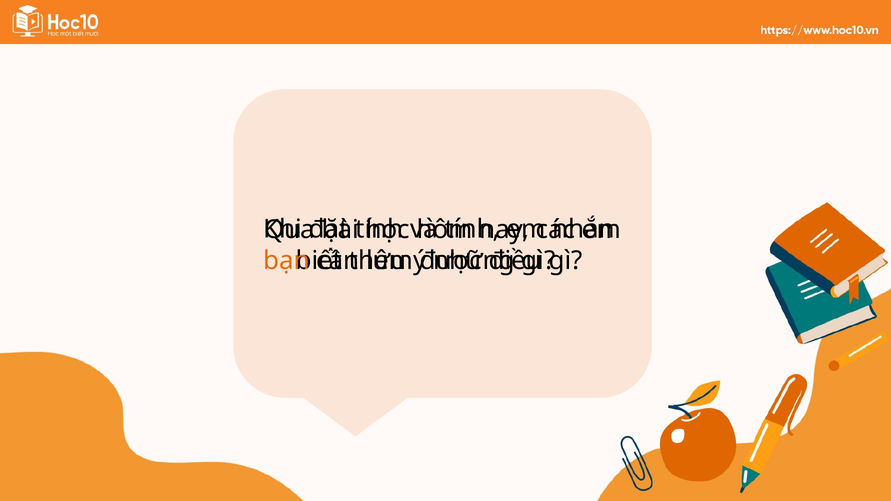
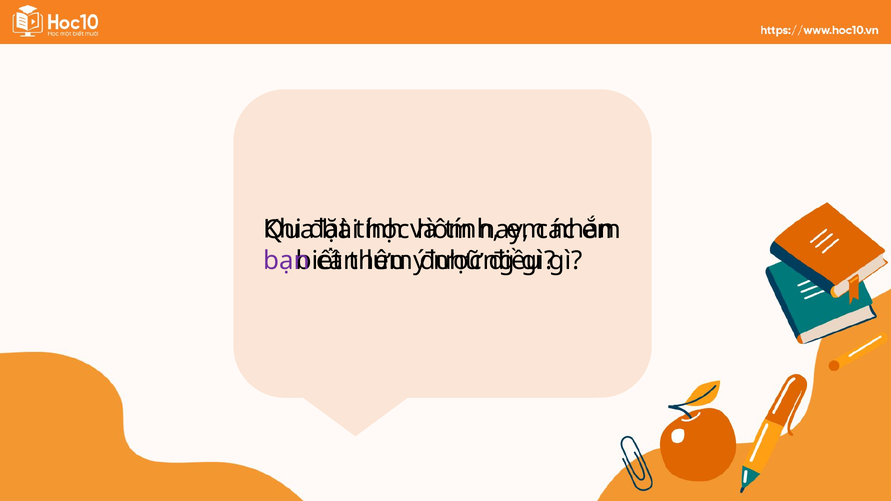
bạn colour: orange -> purple (286, 261)
